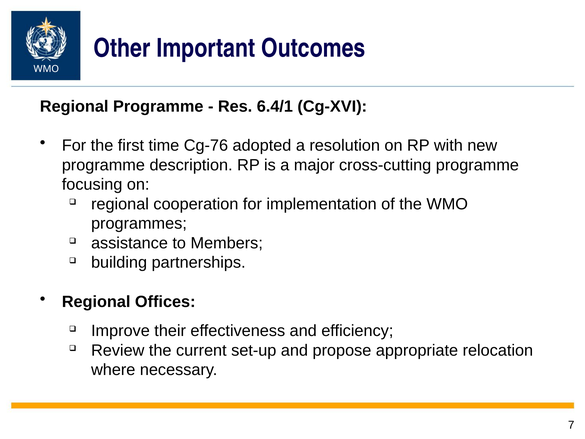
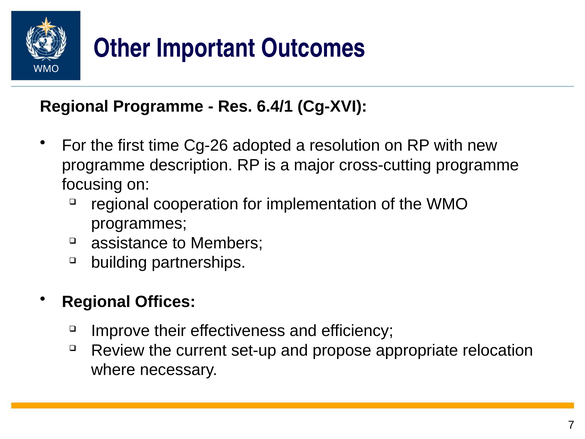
Cg-76: Cg-76 -> Cg-26 (206, 145)
